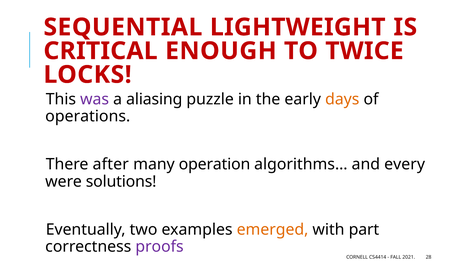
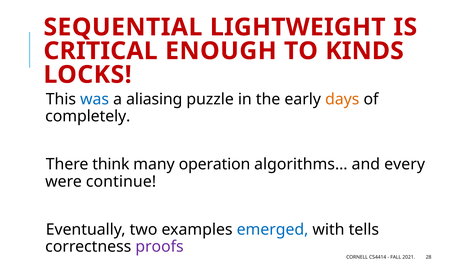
TWICE: TWICE -> KINDS (365, 51)
was colour: purple -> blue (95, 99)
operations: operations -> completely (88, 116)
after: after -> think (111, 164)
solutions: solutions -> continue (121, 182)
emerged colour: orange -> blue (273, 230)
part: part -> tells (364, 230)
